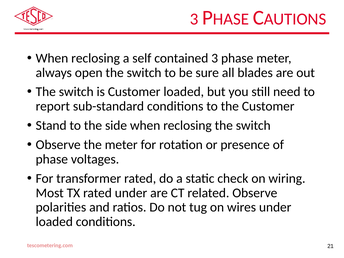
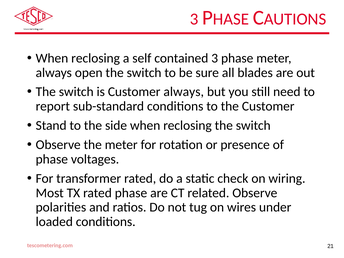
Customer loaded: loaded -> always (184, 92)
rated under: under -> phase (131, 193)
